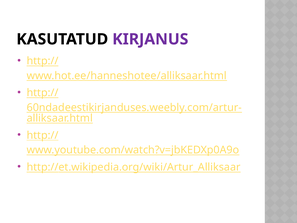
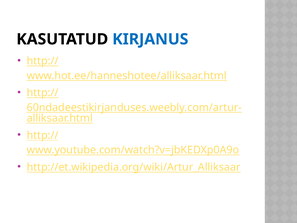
KIRJANUS colour: purple -> blue (150, 39)
